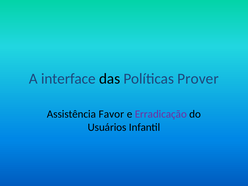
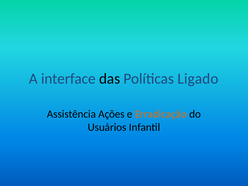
Prover: Prover -> Ligado (198, 79)
Favor: Favor -> Ações (111, 114)
Erradicação colour: purple -> orange (161, 114)
